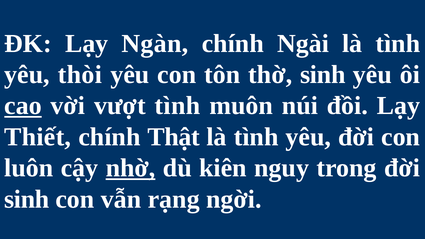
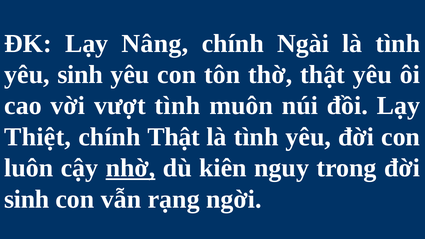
Ngàn: Ngàn -> Nâng (155, 43)
yêu thòi: thòi -> sinh (80, 75)
thờ sinh: sinh -> thật (323, 75)
cao underline: present -> none (23, 106)
Thiết: Thiết -> Thiệt (38, 137)
